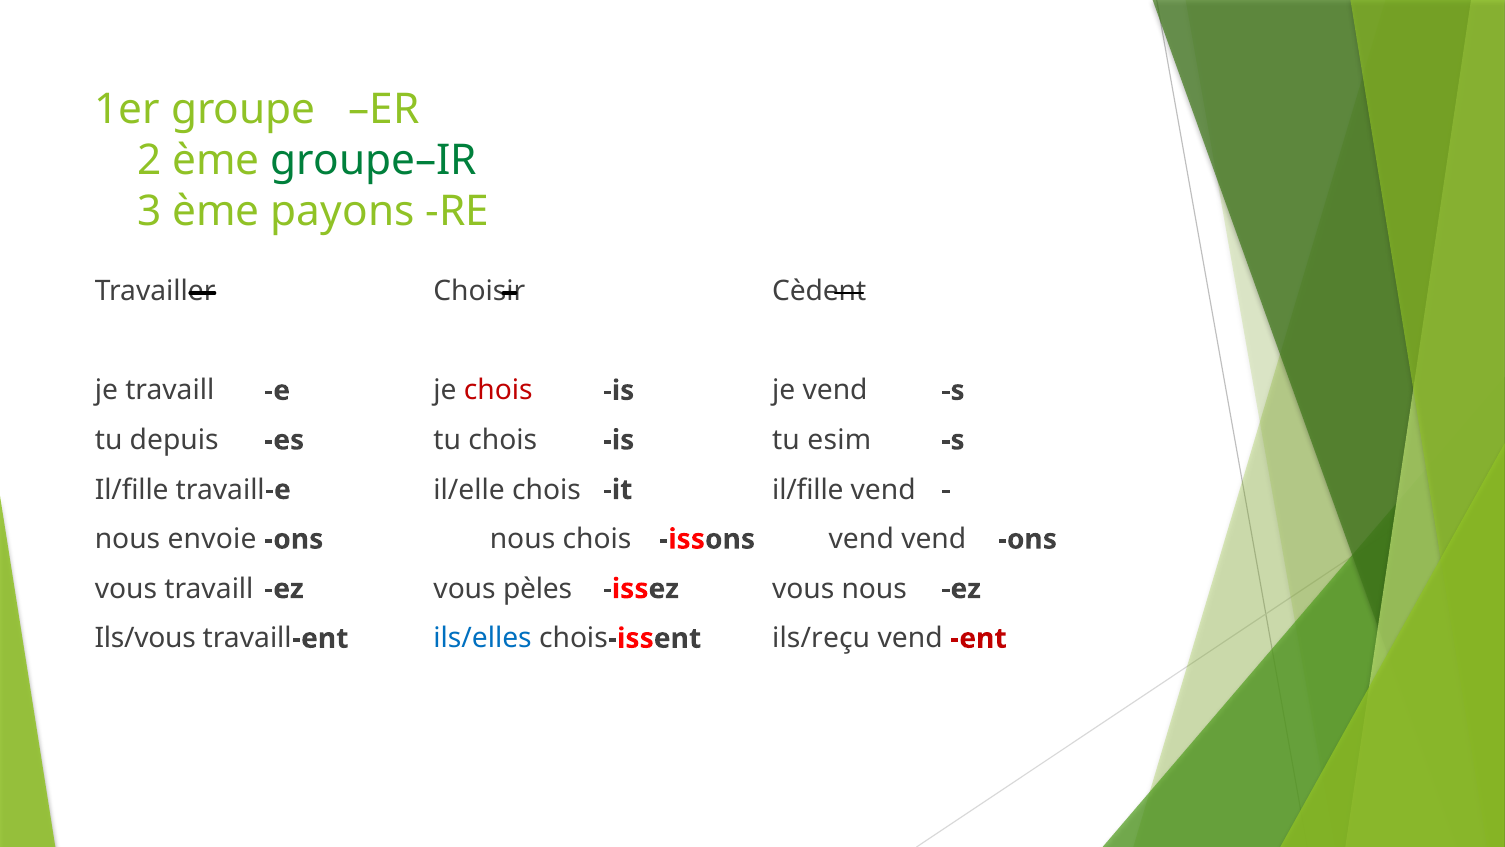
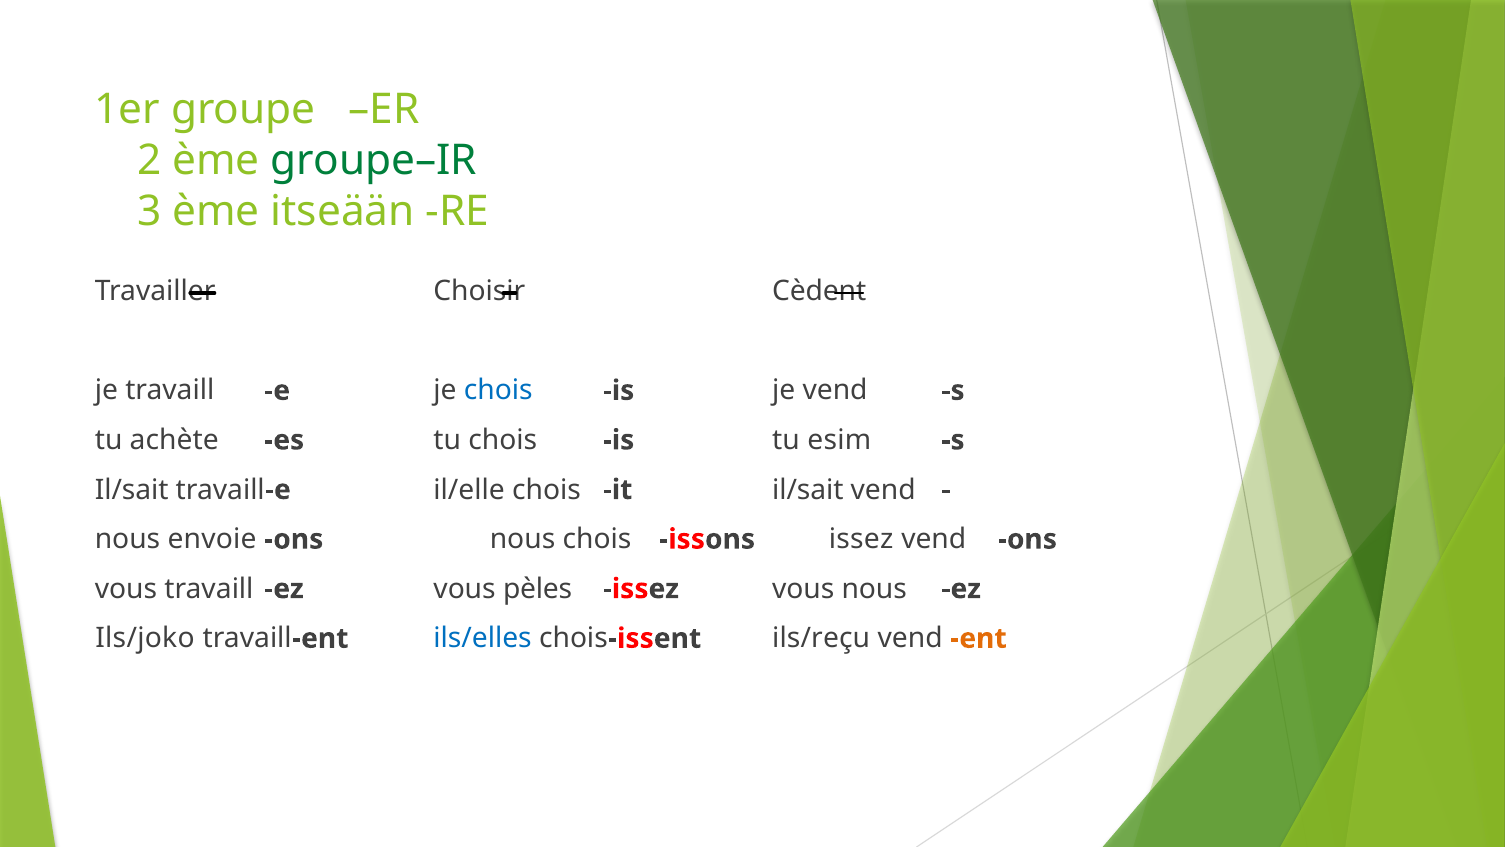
payons: payons -> itseään (343, 211)
chois colour: red -> blue (498, 390)
depuis: depuis -> achète (174, 440)
Il/fille: Il/fille -> Il/sait (132, 489)
it il/fille: il/fille -> il/sait (808, 489)
issons vend: vend -> issez (861, 539)
Ils/vous: Ils/vous -> Ils/joko (145, 638)
ent colour: red -> orange (979, 638)
